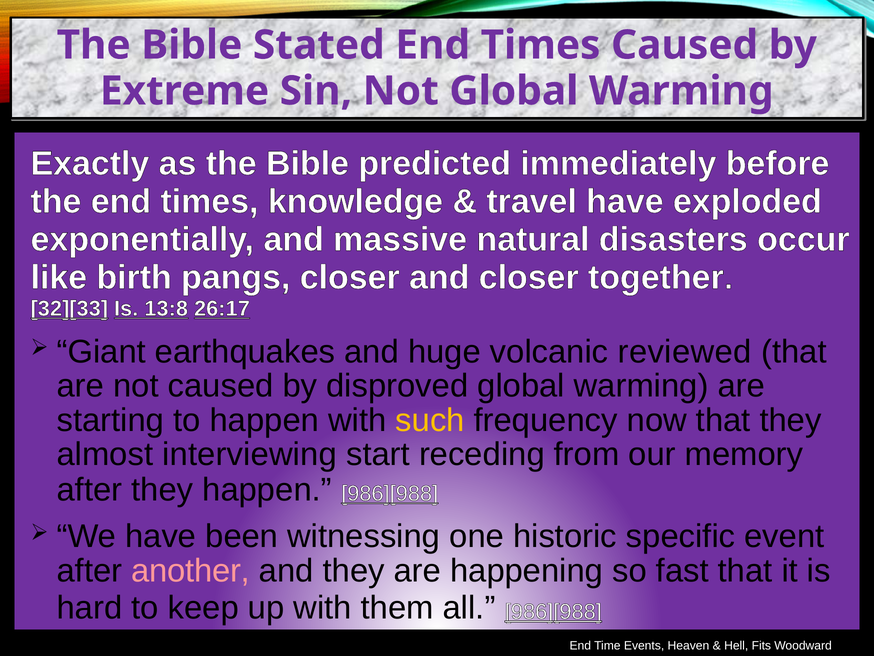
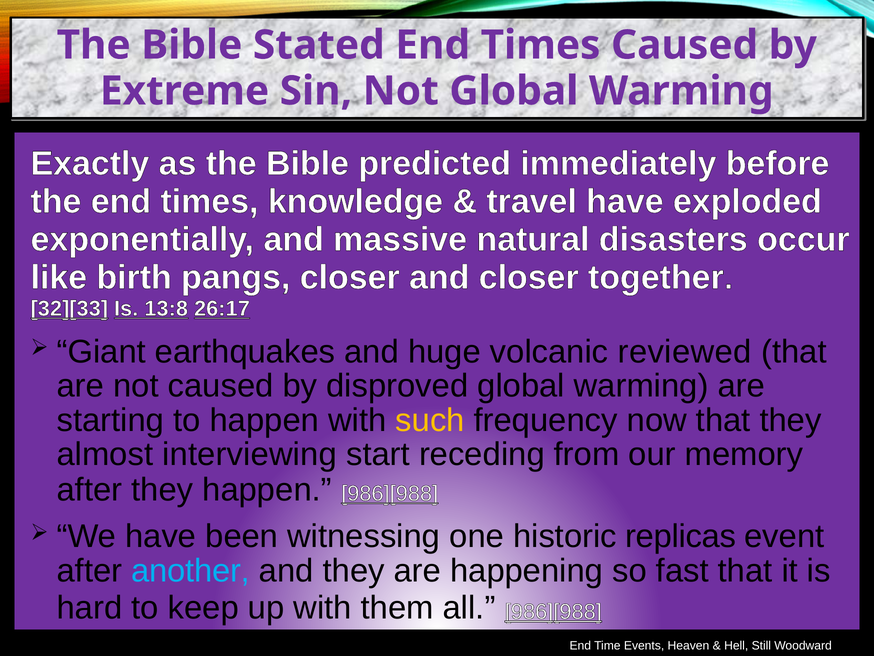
specific: specific -> replicas (681, 536)
another colour: pink -> light blue (191, 570)
Fits: Fits -> Still (761, 645)
